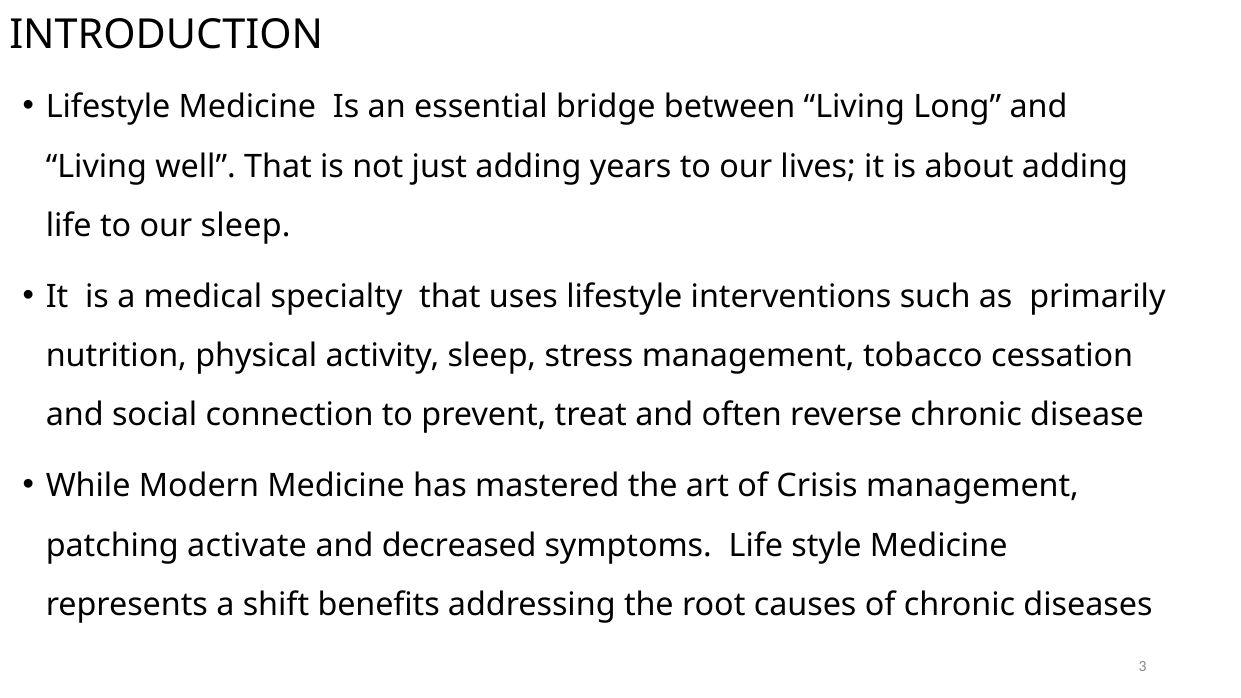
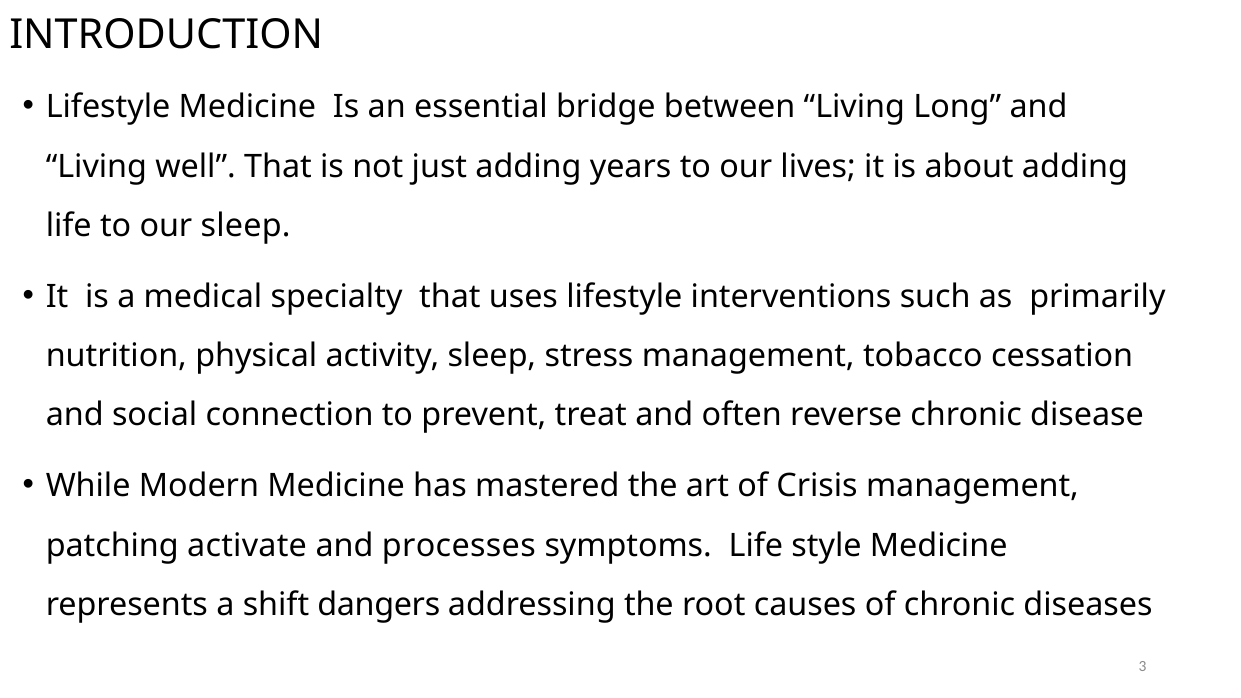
decreased: decreased -> processes (459, 545)
benefits: benefits -> dangers (379, 605)
